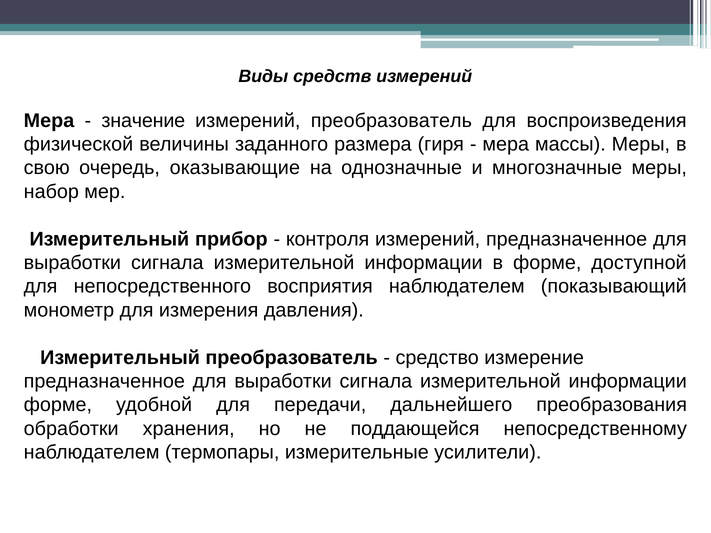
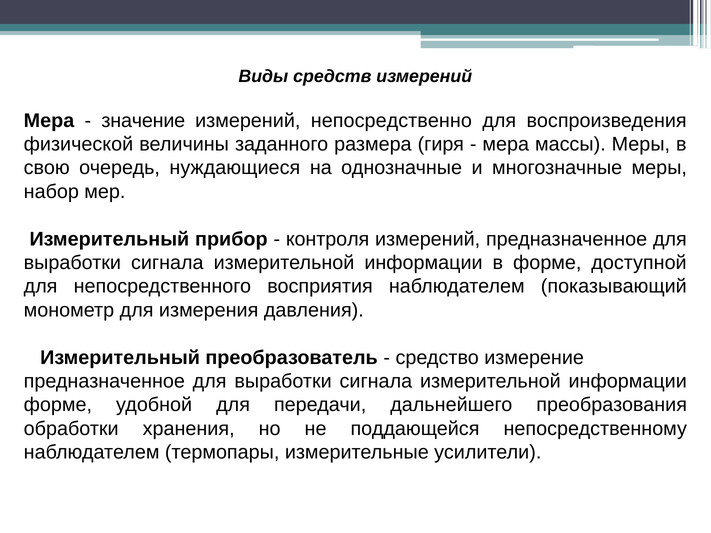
измерений преобразователь: преобразователь -> непосредственно (391, 121)
оказывающие: оказывающие -> нуждающиеся (235, 168)
